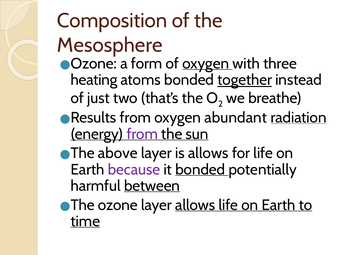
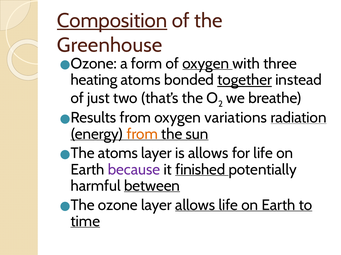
Composition underline: none -> present (112, 21)
Mesosphere: Mesosphere -> Greenhouse (110, 45)
abundant: abundant -> variations (236, 118)
from colour: purple -> orange (142, 134)
above: above -> atoms (118, 154)
it bonded: bonded -> finished (200, 170)
